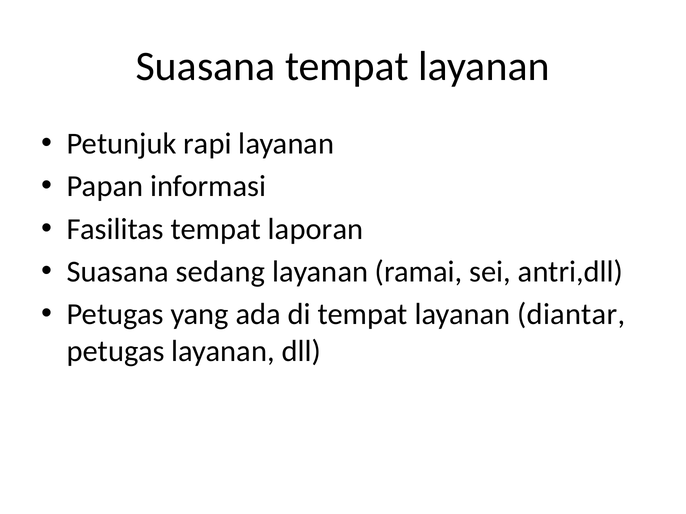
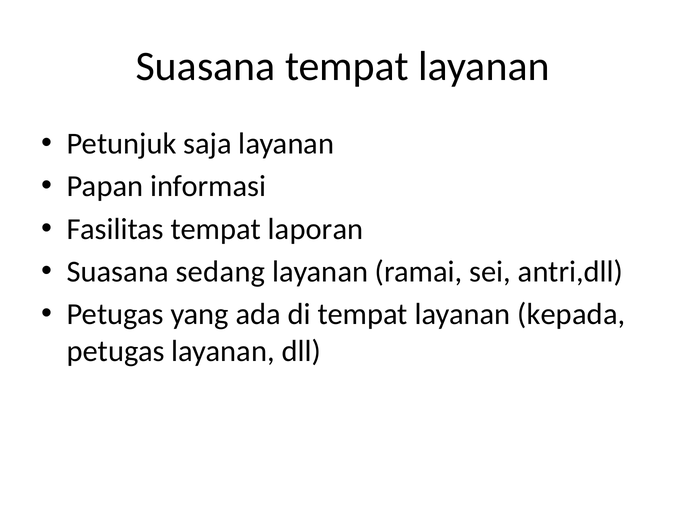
rapi: rapi -> saja (207, 144)
diantar: diantar -> kepada (571, 315)
